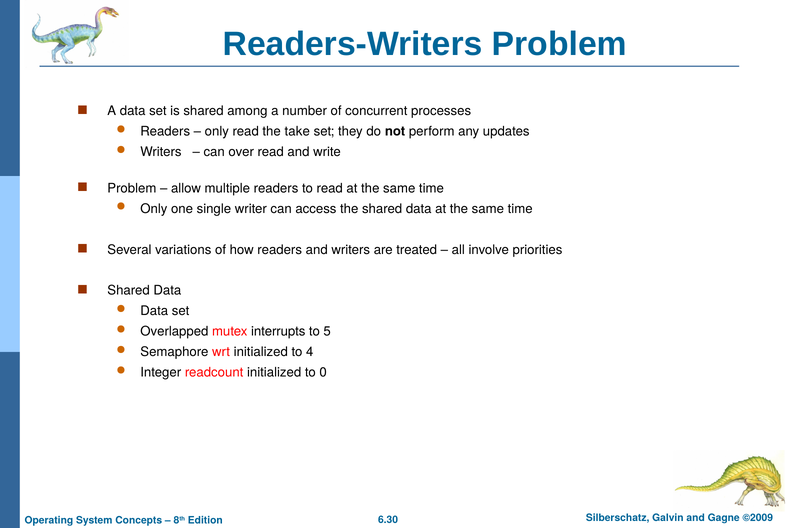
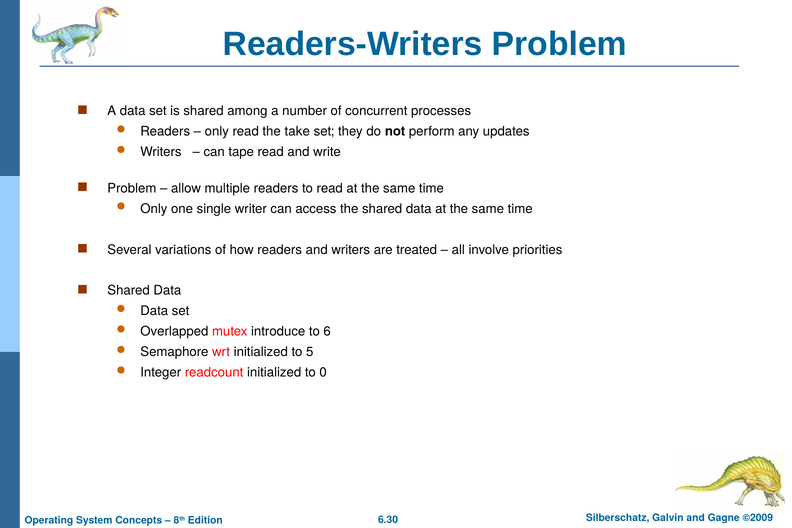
over: over -> tape (241, 152)
interrupts: interrupts -> introduce (278, 332)
5: 5 -> 6 (327, 332)
4: 4 -> 5 (310, 352)
